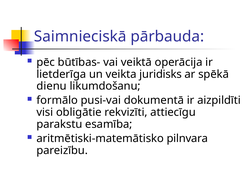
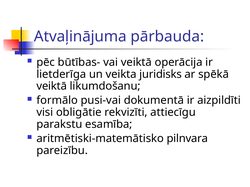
Saimnieciskā: Saimnieciskā -> Atvaļinājuma (80, 36)
dienu: dienu -> veiktā (52, 86)
